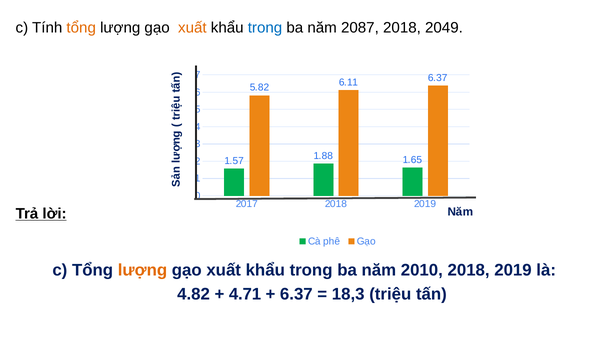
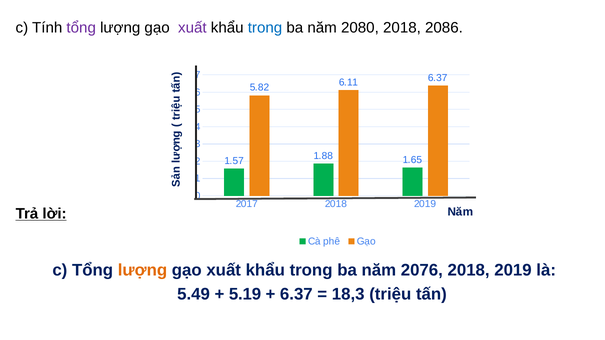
tổng colour: orange -> purple (81, 28)
xuất colour: orange -> purple (192, 28)
2087: 2087 -> 2080 (360, 28)
2049: 2049 -> 2086 (444, 28)
2010: 2010 -> 2076 (422, 270)
4.82: 4.82 -> 5.49 (194, 295)
4.71: 4.71 -> 5.19 (245, 295)
